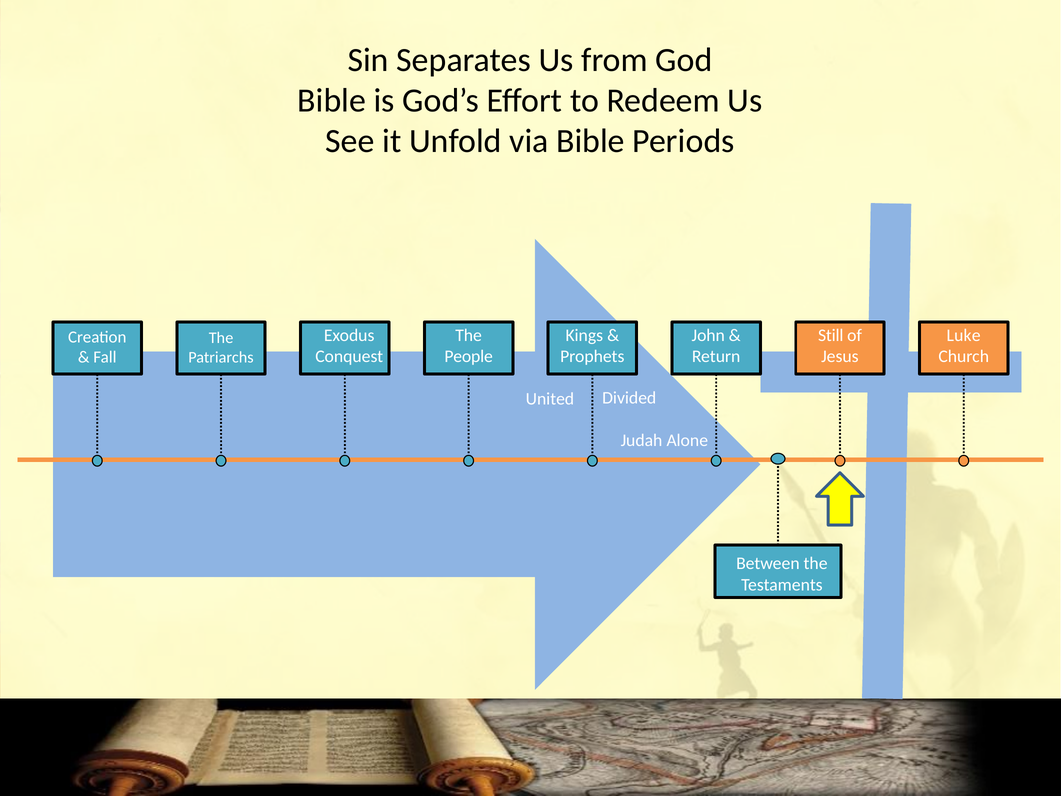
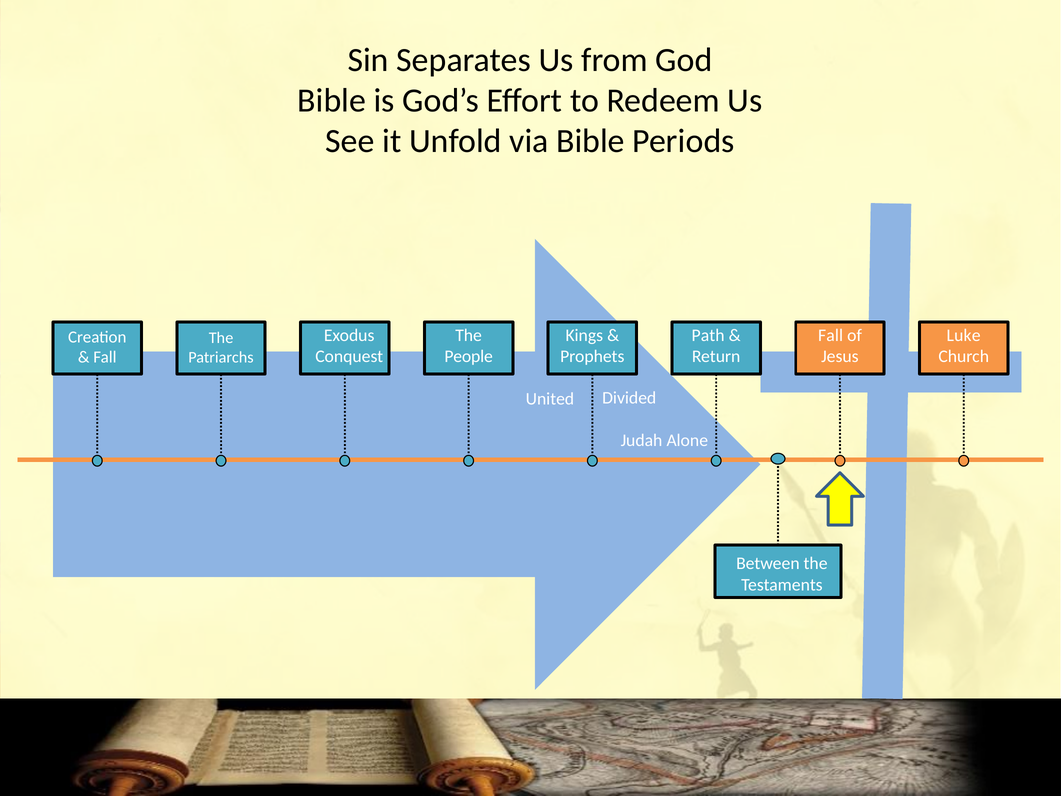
John: John -> Path (708, 335)
Still: Still -> Fall (831, 335)
